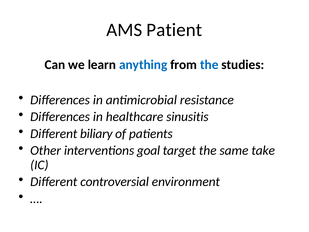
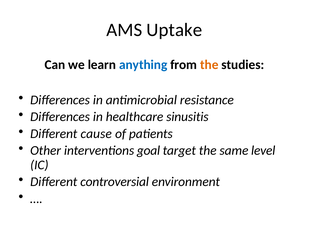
Patient: Patient -> Uptake (174, 30)
the colour: blue -> orange (209, 65)
biliary: biliary -> cause (96, 134)
take: take -> level (263, 150)
